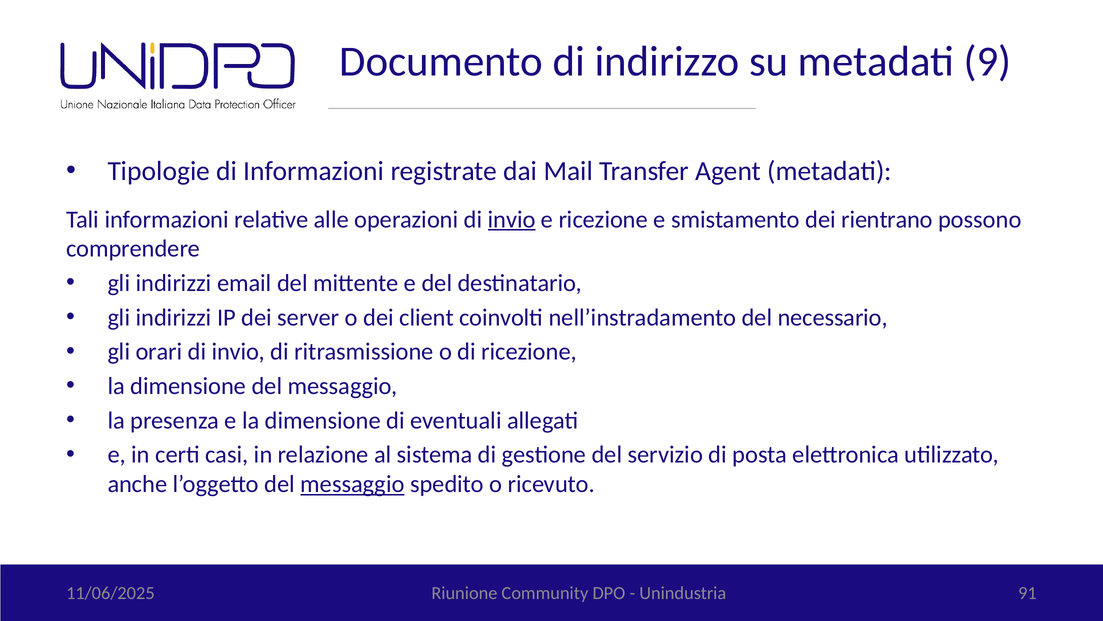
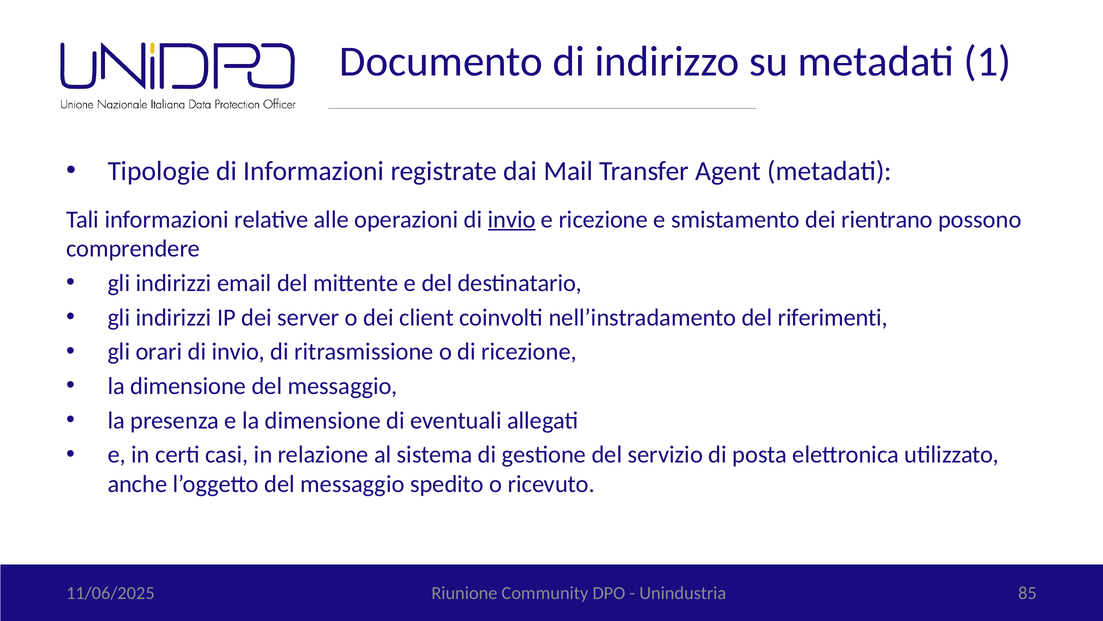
9: 9 -> 1 (988, 62)
necessario: necessario -> riferimenti (833, 317)
messaggio underline: present -> none (352, 484)
91: 91 -> 85 (1028, 593)
